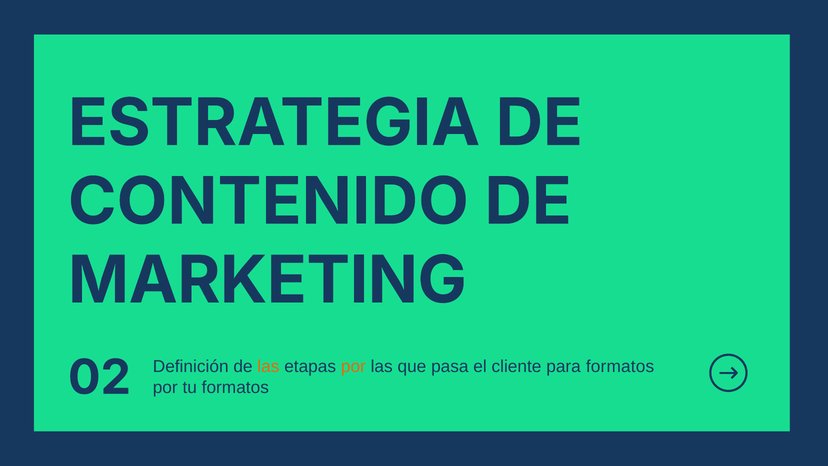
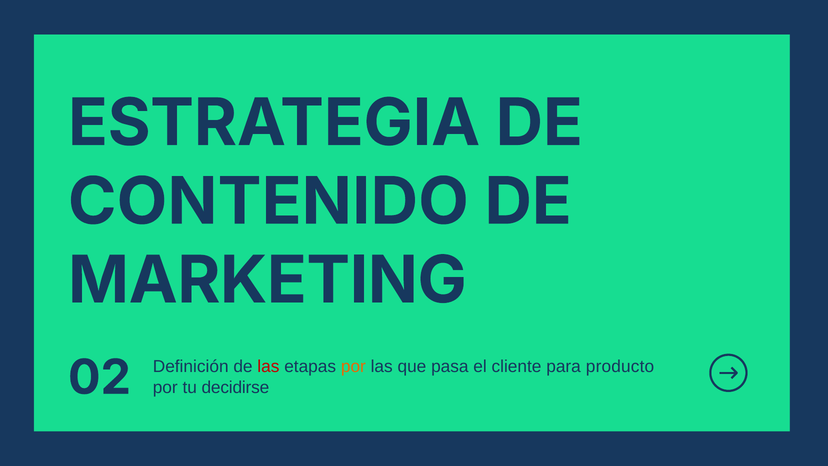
las colour: orange -> red (268, 366)
para formatos: formatos -> producto (620, 366)
tu formatos: formatos -> decidirse (235, 387)
